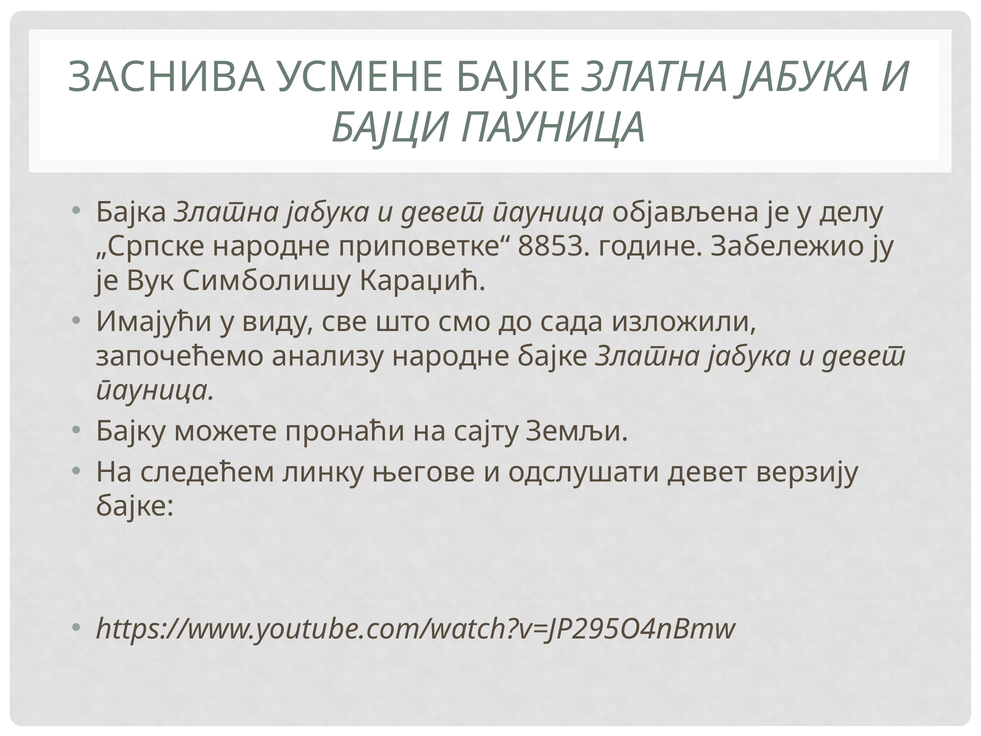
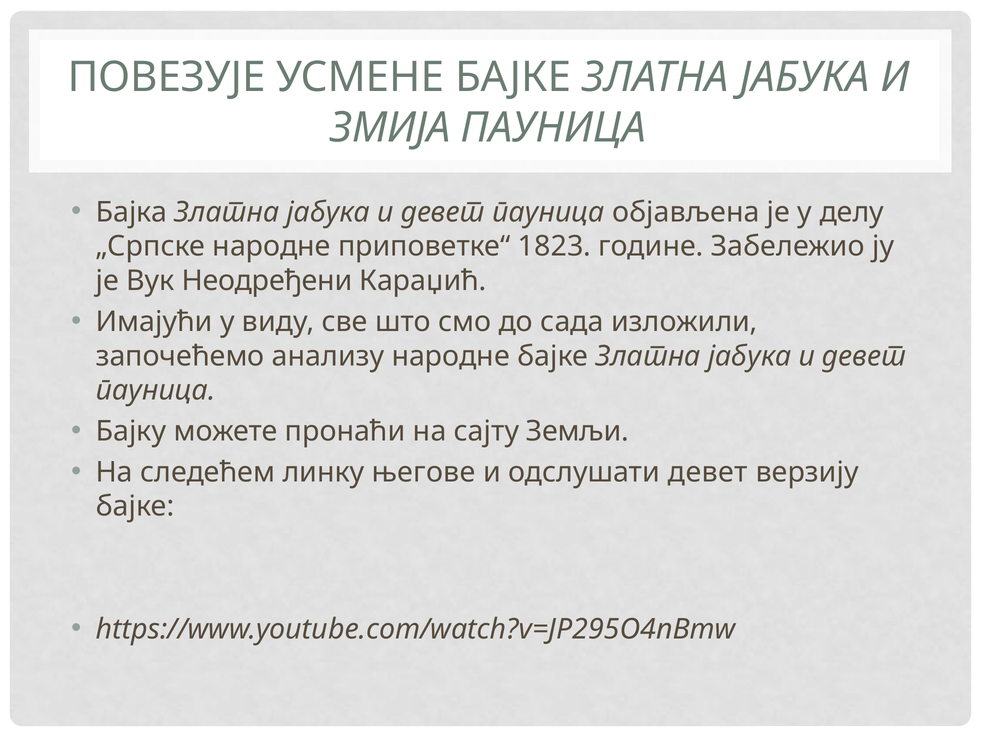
ЗАСНИВА: ЗАСНИВА -> ПОВЕЗУЈЕ (167, 77)
БАЈЦИ: БАЈЦИ -> ЗМИЈА (391, 128)
8853: 8853 -> 1823 (554, 246)
Симболишу: Симболишу -> Неодређени (267, 281)
